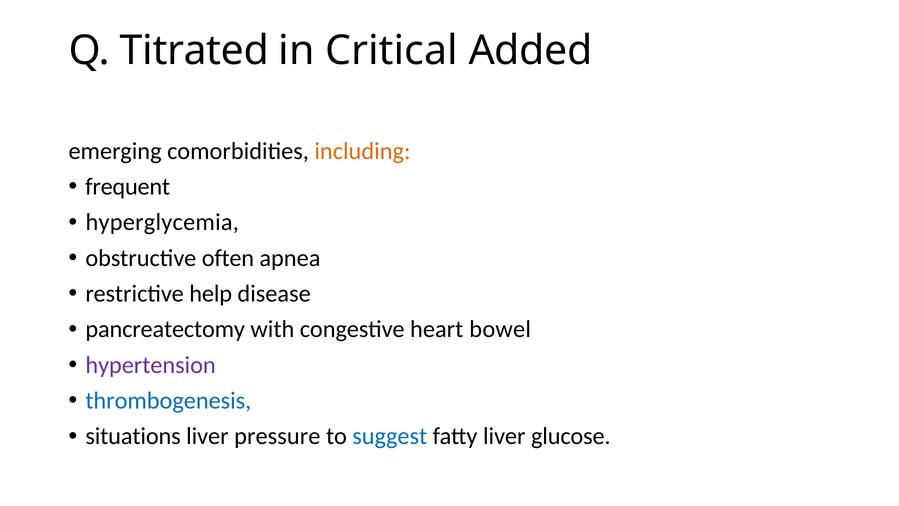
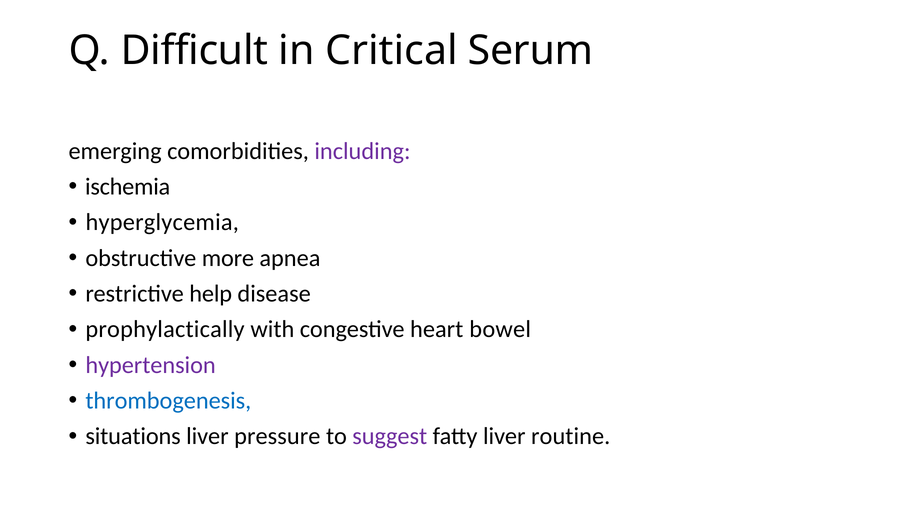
Titrated: Titrated -> Difficult (194, 51)
Added: Added -> Serum (530, 51)
including colour: orange -> purple (362, 151)
frequent: frequent -> ischemia (128, 187)
often: often -> more (228, 258)
pancreatectomy: pancreatectomy -> prophylactically (165, 329)
suggest colour: blue -> purple (390, 436)
glucose: glucose -> routine (571, 436)
